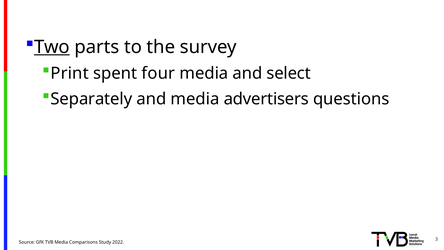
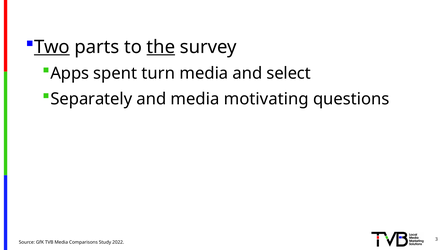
the underline: none -> present (161, 47)
Print: Print -> Apps (70, 73)
four: four -> turn (158, 73)
advertisers: advertisers -> motivating (266, 99)
